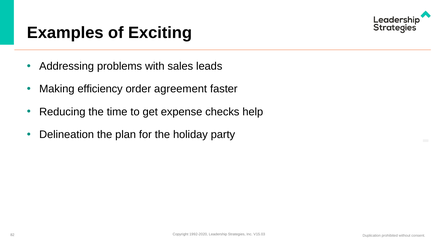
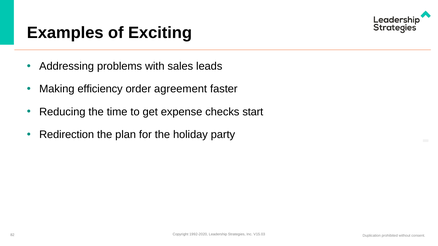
help: help -> start (253, 112)
Delineation: Delineation -> Redirection (67, 135)
